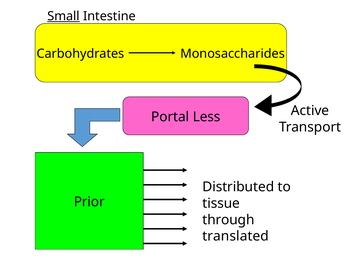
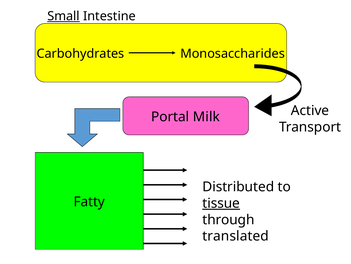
Less: Less -> Milk (206, 116)
Prior: Prior -> Fatty (89, 201)
tissue underline: none -> present (221, 203)
